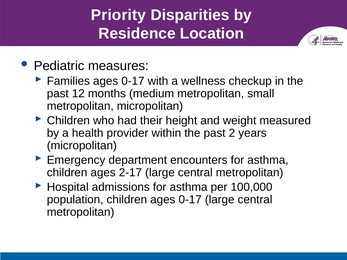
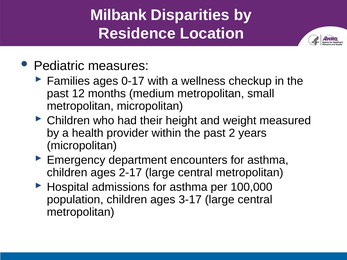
Priority: Priority -> Milbank (119, 15)
children ages 0-17: 0-17 -> 3-17 (190, 200)
